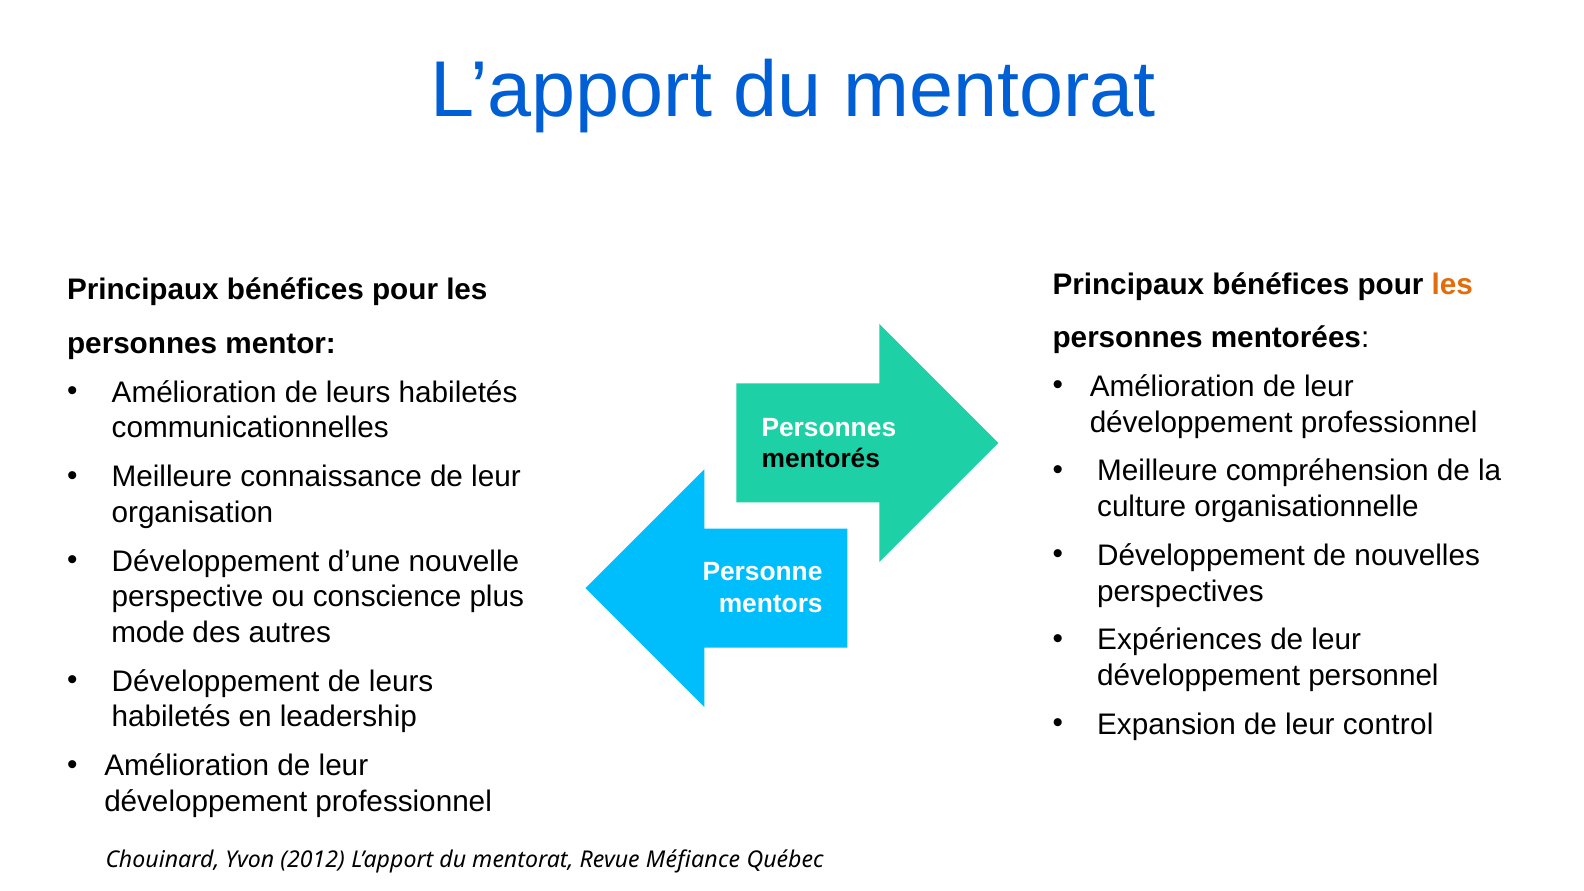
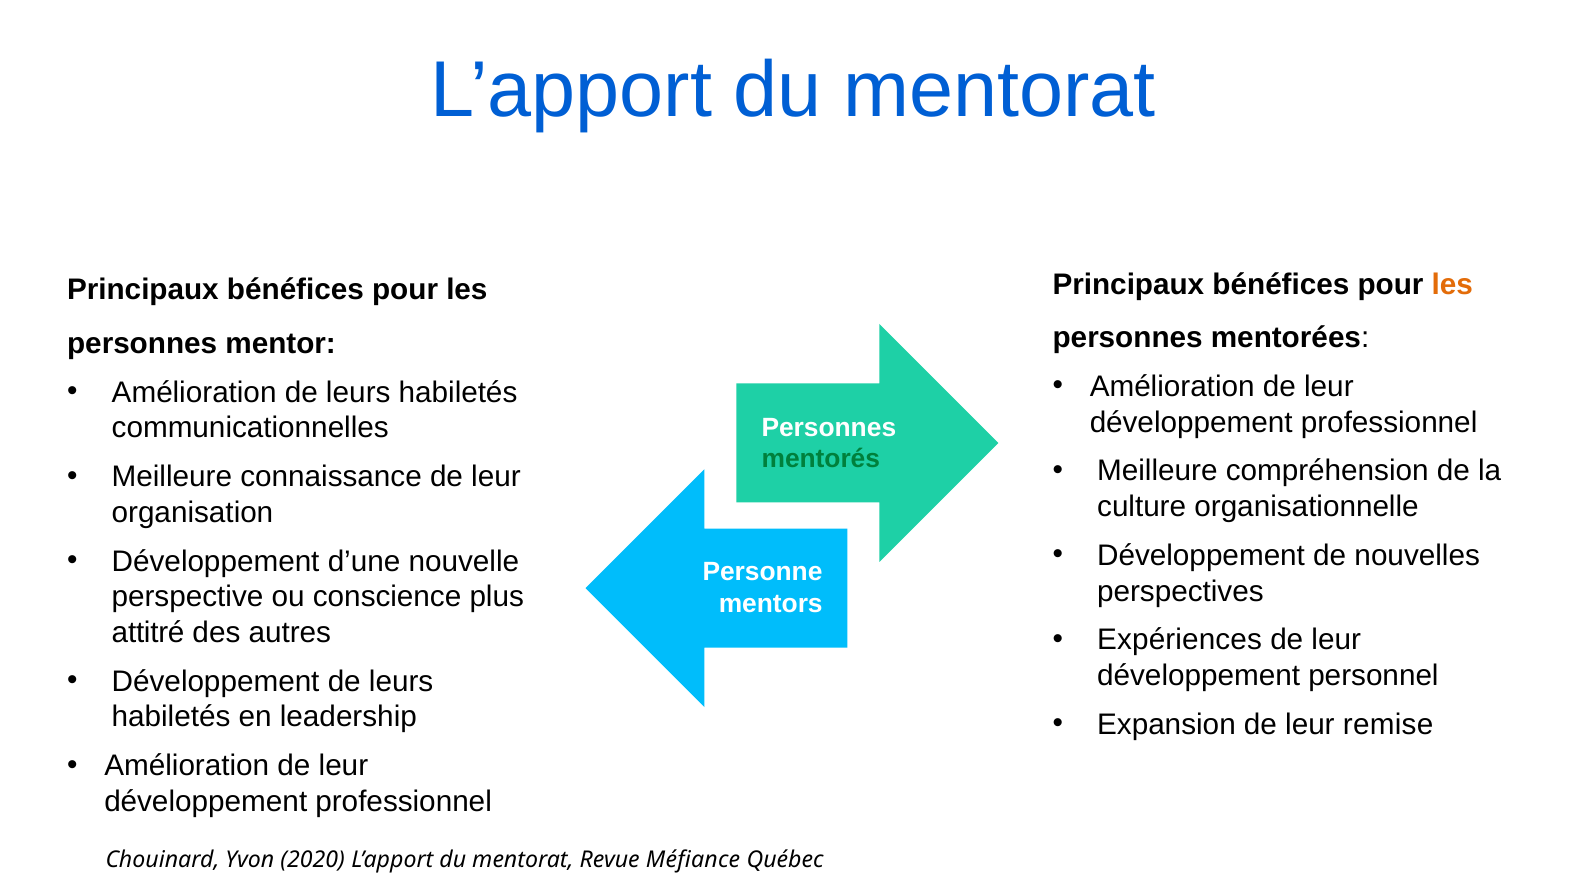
mentorés colour: black -> green (821, 459)
mode: mode -> attitré (148, 633)
control: control -> remise (1388, 725)
2012: 2012 -> 2020 (313, 859)
